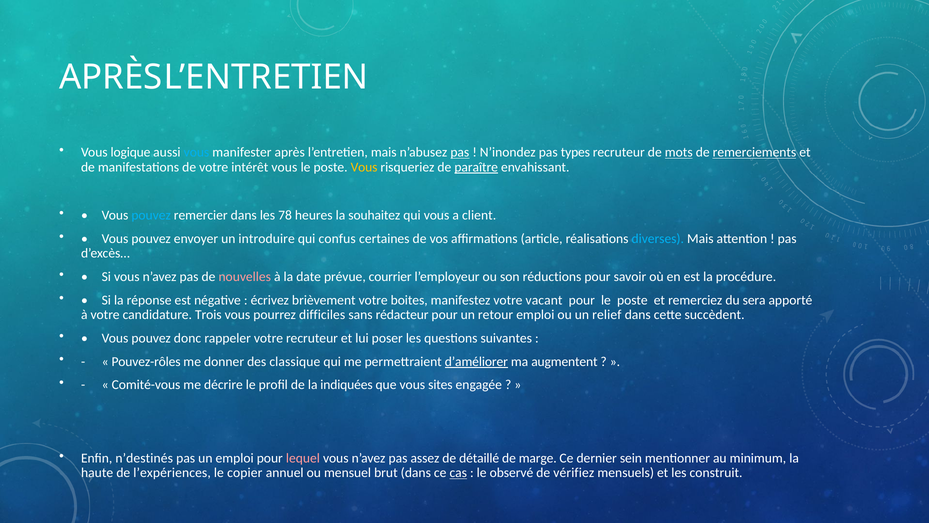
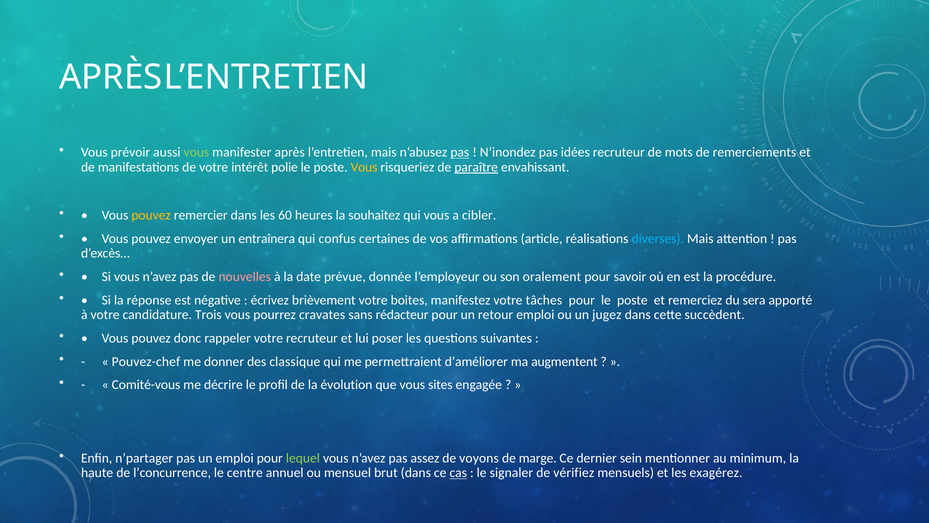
logique: logique -> prévoir (130, 152)
vous colour: light blue -> light green (197, 152)
types: types -> idées (575, 152)
mots underline: present -> none (679, 152)
remerciements underline: present -> none (754, 152)
intérêt vous: vous -> polie (285, 167)
pouvez colour: light blue -> yellow (151, 215)
78: 78 -> 60 (285, 215)
client: client -> cibler (479, 215)
introduire: introduire -> entraînera (267, 239)
courrier: courrier -> donnée (390, 277)
réductions: réductions -> oralement (552, 277)
vacant: vacant -> tâches (544, 300)
difficiles: difficiles -> cravates (322, 315)
relief: relief -> jugez (607, 315)
Pouvez-rôles: Pouvez-rôles -> Pouvez-chef (146, 361)
d’améliorer underline: present -> none (476, 361)
indiquées: indiquées -> évolution (346, 385)
n’destinés: n’destinés -> n’partager (144, 458)
lequel colour: pink -> light green (303, 458)
détaillé: détaillé -> voyons (479, 458)
l’expériences: l’expériences -> l’concurrence (172, 473)
copier: copier -> centre (245, 473)
observé: observé -> signaler (511, 473)
construit: construit -> exagérez (716, 473)
